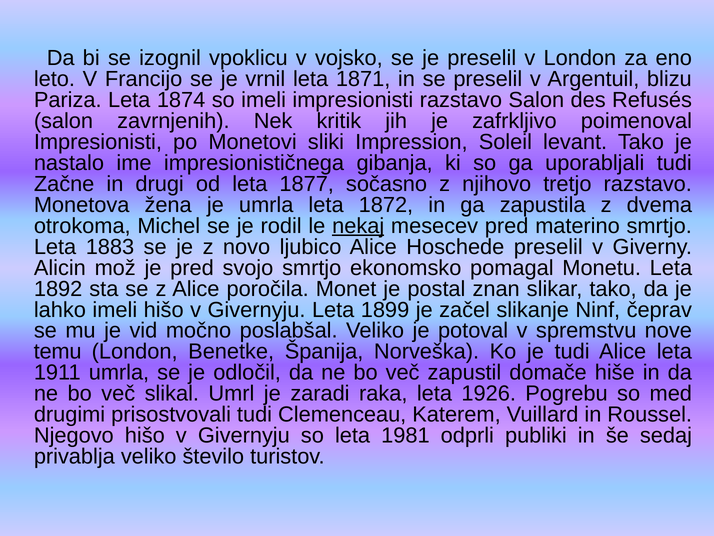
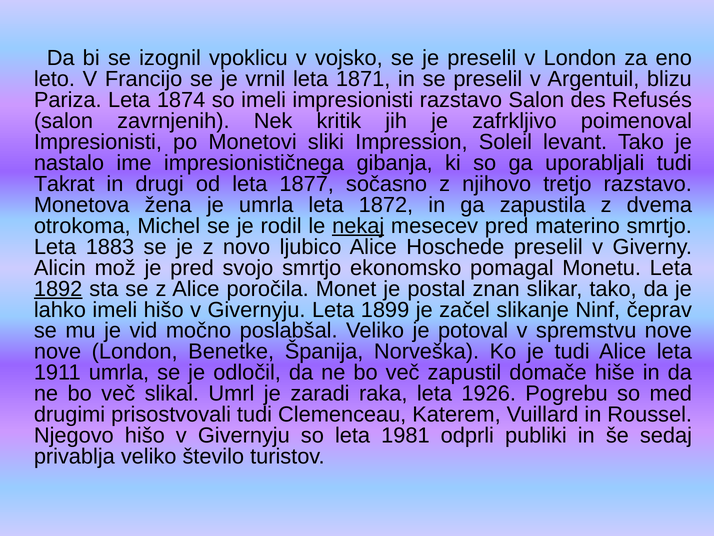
Začne: Začne -> Takrat (64, 184)
1892 underline: none -> present (58, 289)
temu: temu -> nove (58, 351)
